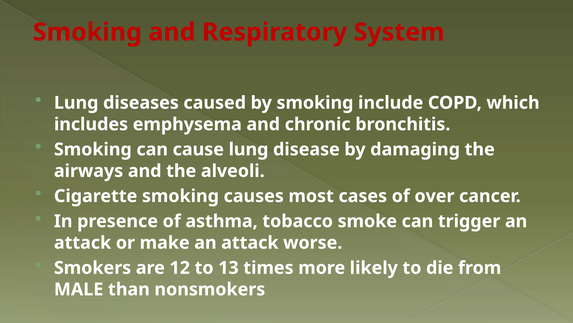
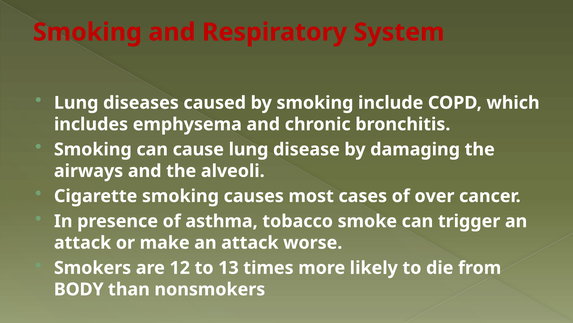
MALE: MALE -> BODY (79, 289)
